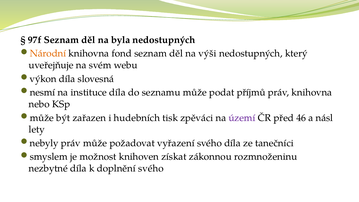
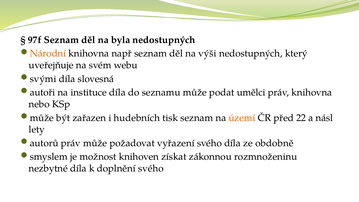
fond: fond -> např (122, 53)
výkon: výkon -> svými (43, 79)
nesmí: nesmí -> autoři (43, 92)
příjmů: příjmů -> umělci (251, 92)
tisk zpěváci: zpěváci -> seznam (197, 118)
území colour: purple -> orange (242, 118)
46: 46 -> 22 (301, 118)
nebyly: nebyly -> autorů (44, 143)
tanečníci: tanečníci -> obdobně (274, 143)
